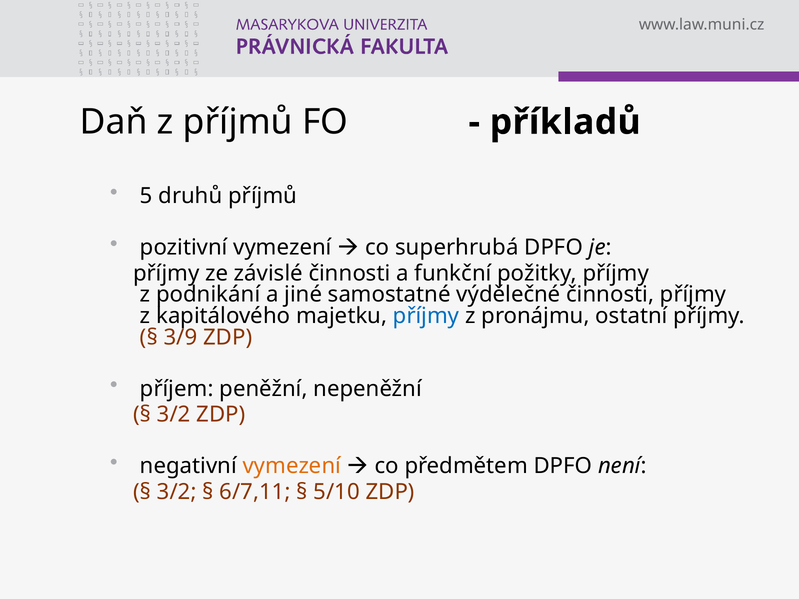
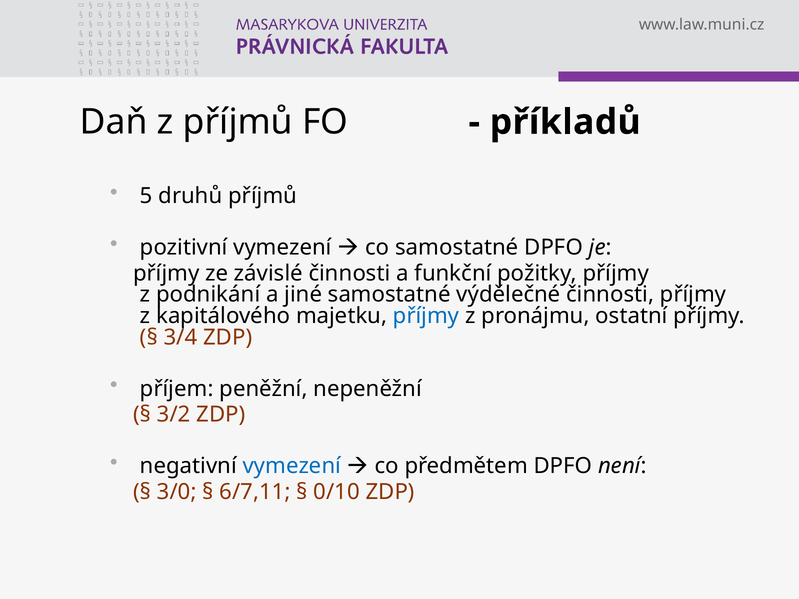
co superhrubá: superhrubá -> samostatné (457, 248)
3/9: 3/9 -> 3/4 (181, 337)
vymezení colour: orange -> blue (292, 466)
3/2: 3/2 -> 3/0 (177, 492)
5/10: 5/10 -> 0/10 (337, 492)
